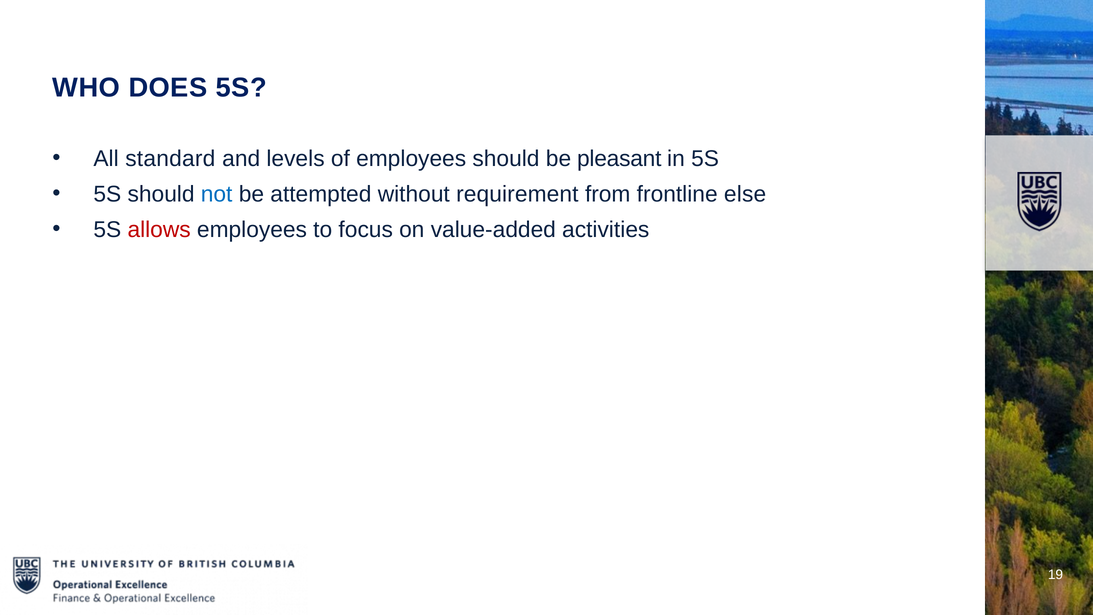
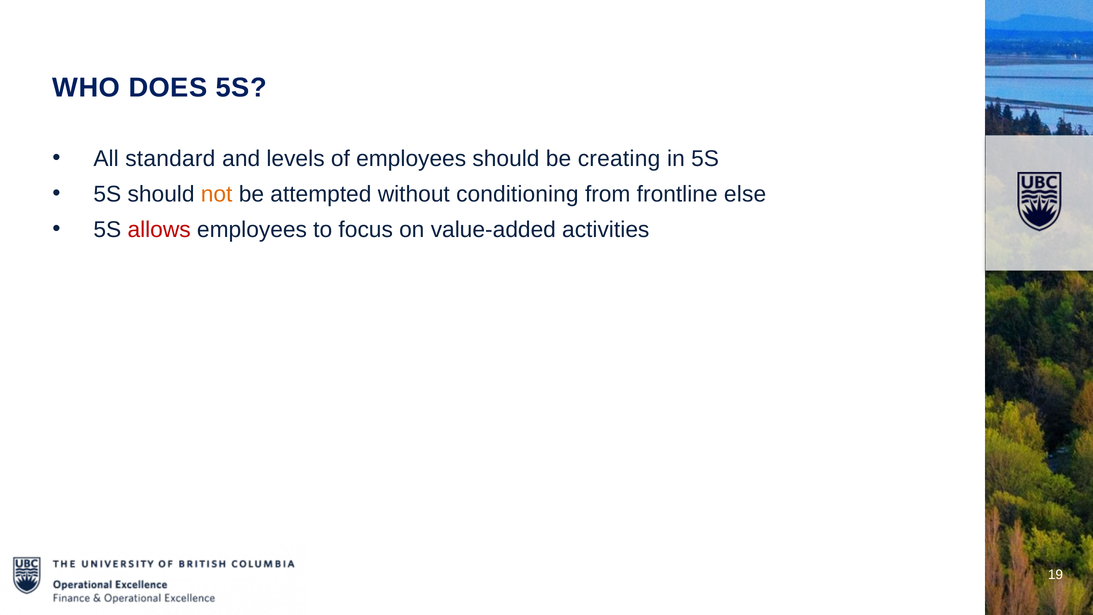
pleasant: pleasant -> creating (619, 159)
not colour: blue -> orange (217, 194)
requirement: requirement -> conditioning (517, 194)
